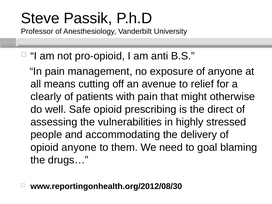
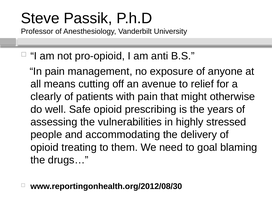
direct: direct -> years (220, 109)
opioid anyone: anyone -> treating (79, 147)
